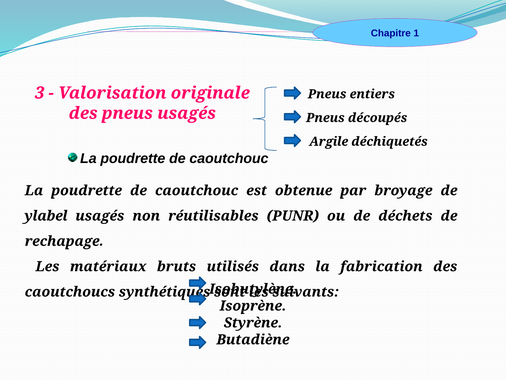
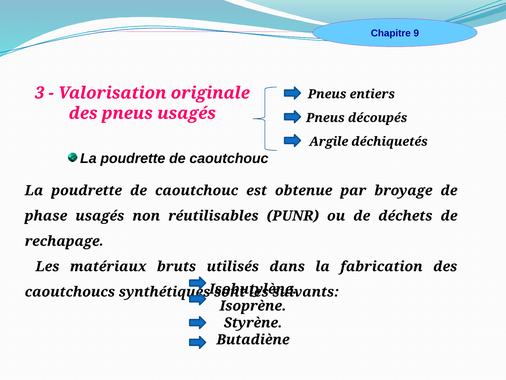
1: 1 -> 9 (416, 33)
ylabel: ylabel -> phase (46, 216)
